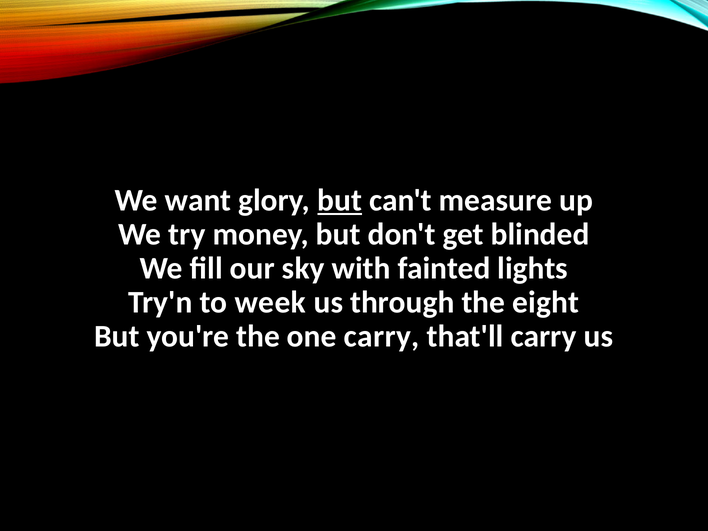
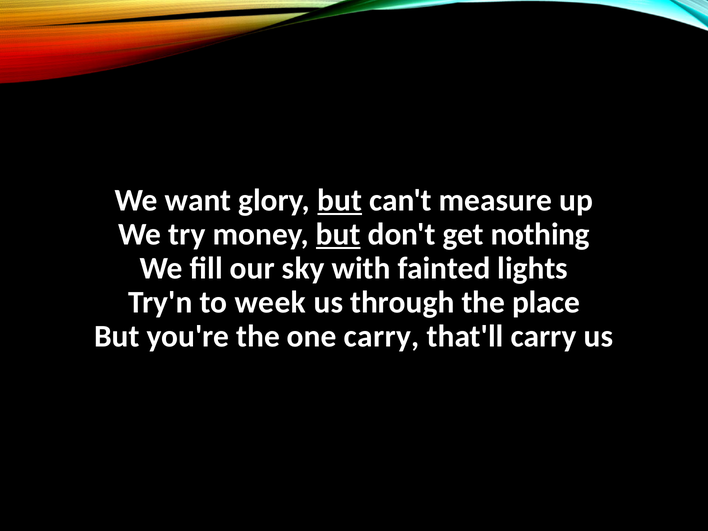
but underline: none -> present (338, 234)
blinded: blinded -> nothing (540, 234)
eight: eight -> place (546, 302)
